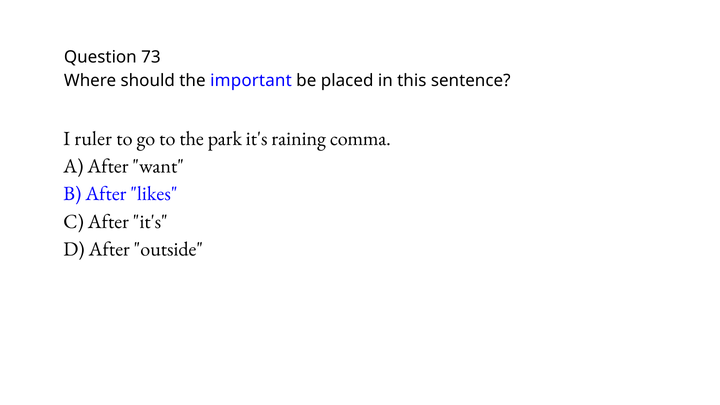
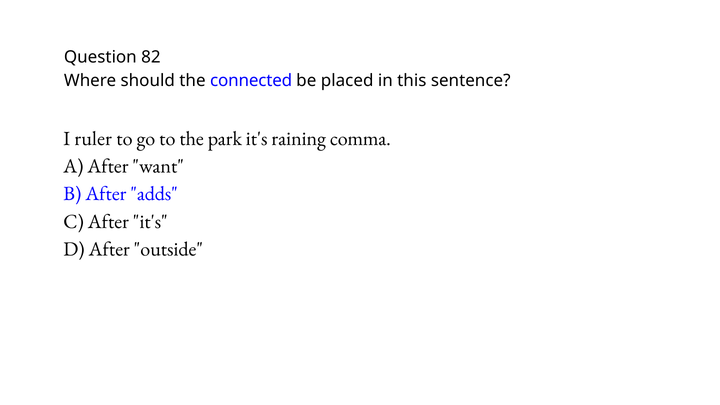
73: 73 -> 82 (151, 57)
important: important -> connected (251, 81)
likes: likes -> adds (154, 194)
